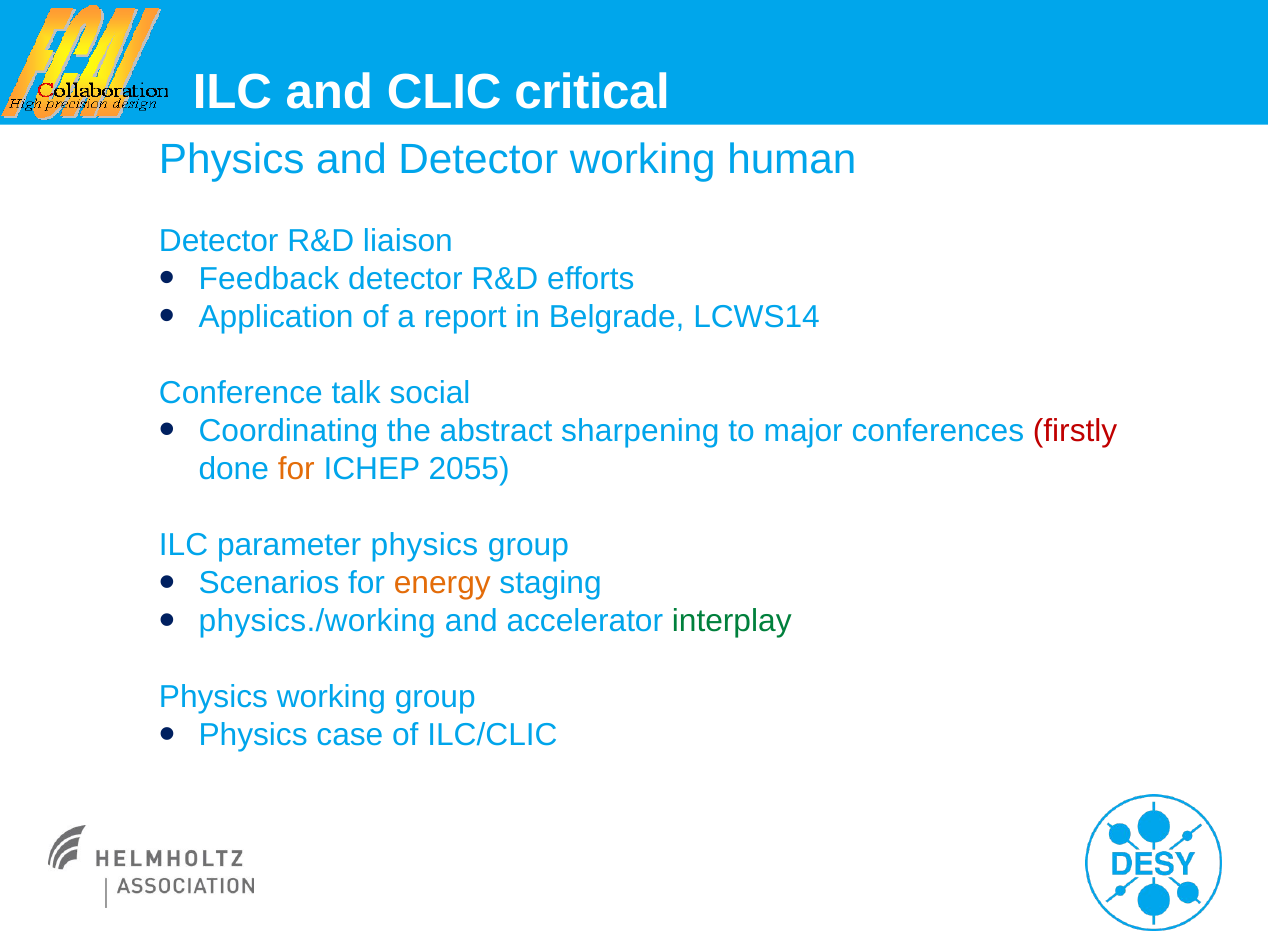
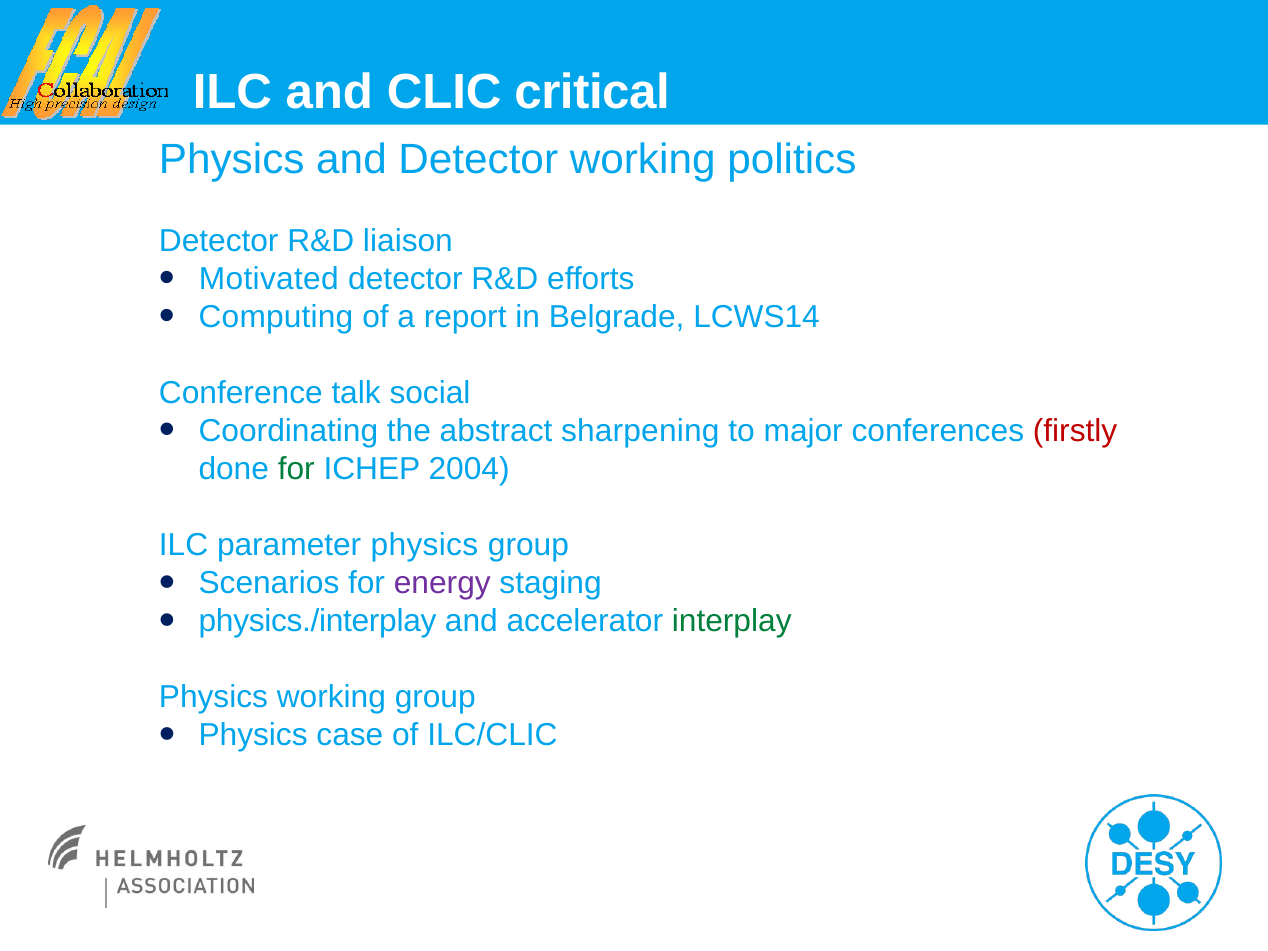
human: human -> politics (792, 159)
Feedback: Feedback -> Motivated (269, 279)
Application: Application -> Computing (276, 317)
for colour: orange -> green (296, 469)
2055: 2055 -> 2004 (469, 469)
energy colour: orange -> purple (442, 583)
physics./working: physics./working -> physics./interplay (318, 621)
